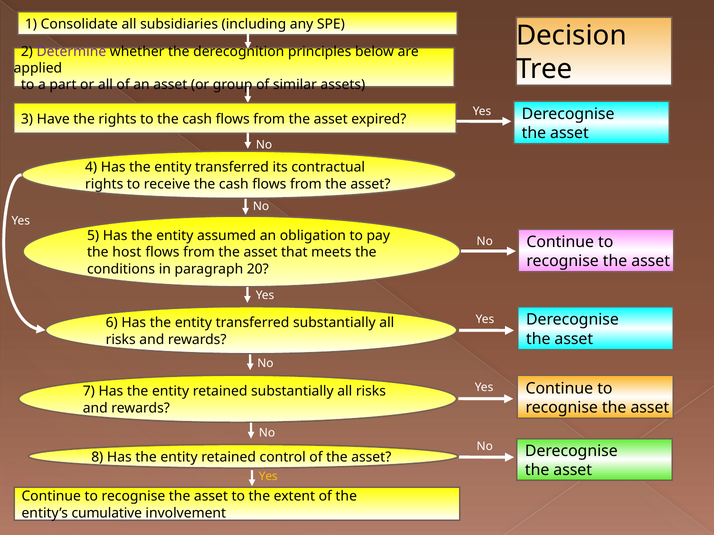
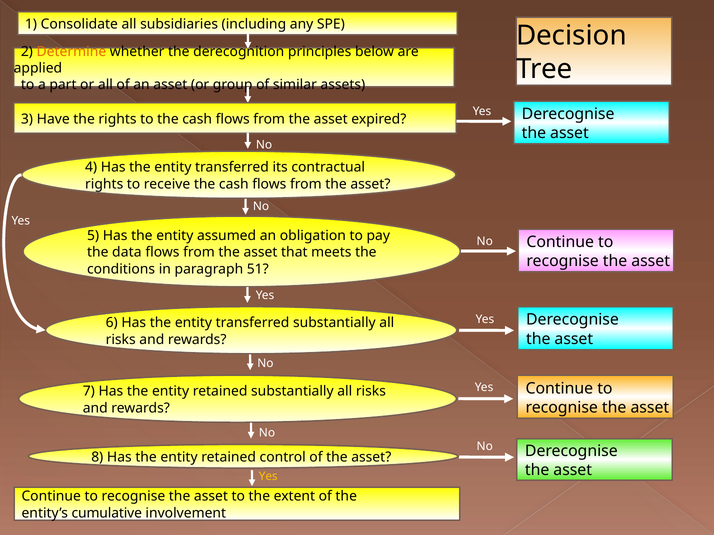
Determine colour: purple -> orange (71, 51)
host: host -> data (127, 253)
20: 20 -> 51 (258, 269)
